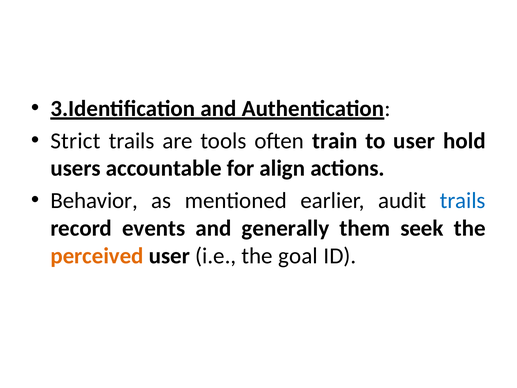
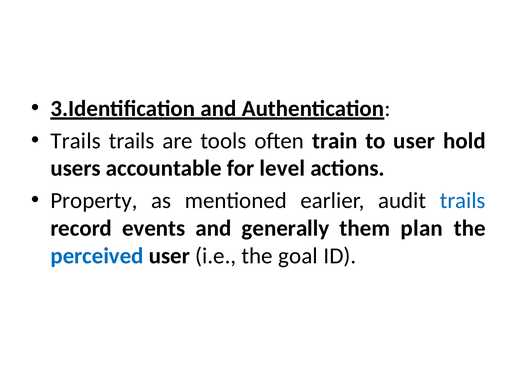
Strict: Strict -> Trails (76, 141)
align: align -> level (282, 168)
Behavior: Behavior -> Property (94, 200)
seek: seek -> plan (422, 228)
perceived colour: orange -> blue (97, 256)
